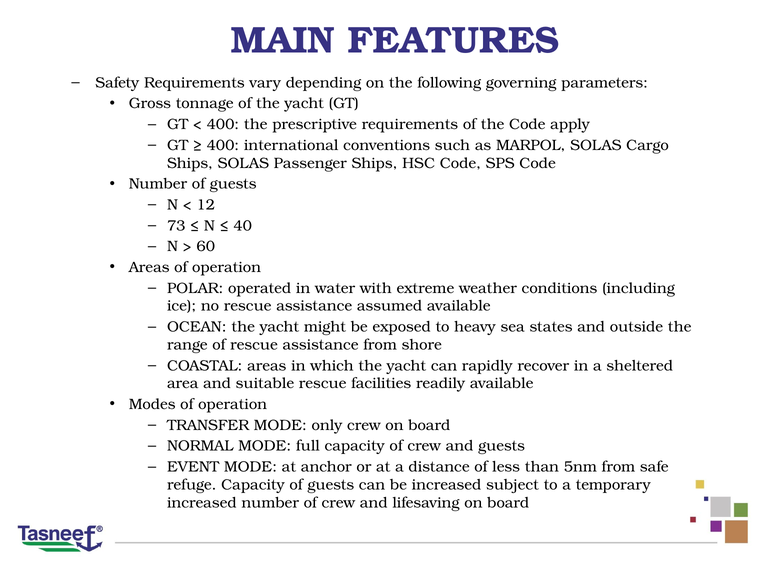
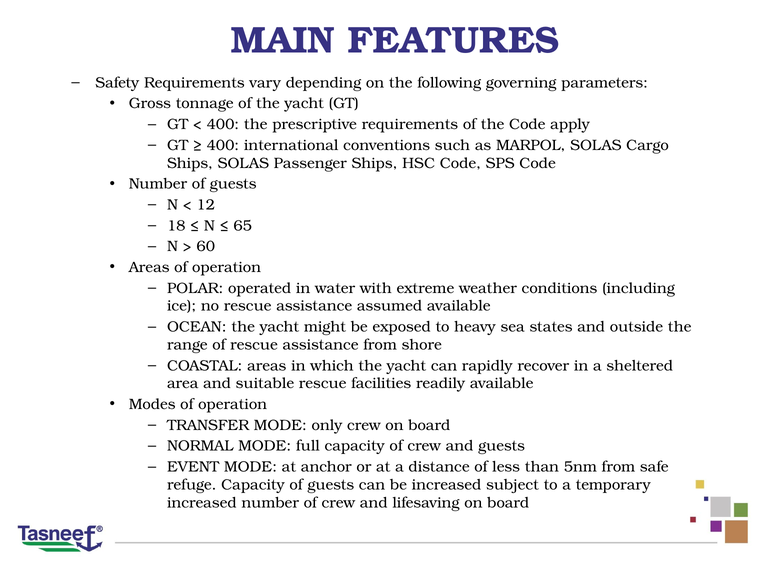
73: 73 -> 18 (176, 226)
40: 40 -> 65 (243, 226)
